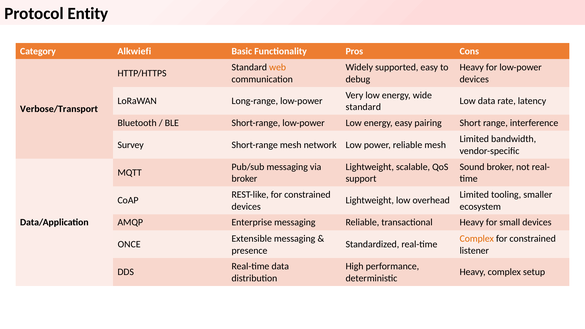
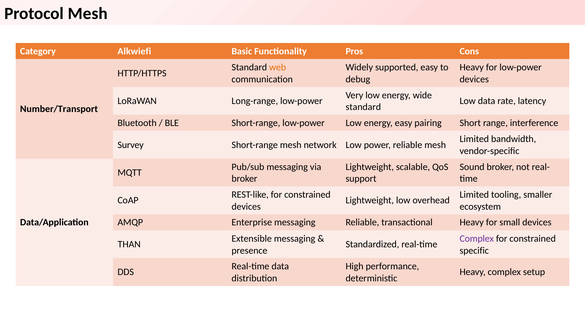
Protocol Entity: Entity -> Mesh (88, 14)
Verbose/Transport: Verbose/Transport -> Number/Transport (59, 109)
Complex colour: orange -> purple (477, 239)
ONCE: ONCE -> THAN (129, 244)
listener: listener -> specific (474, 250)
